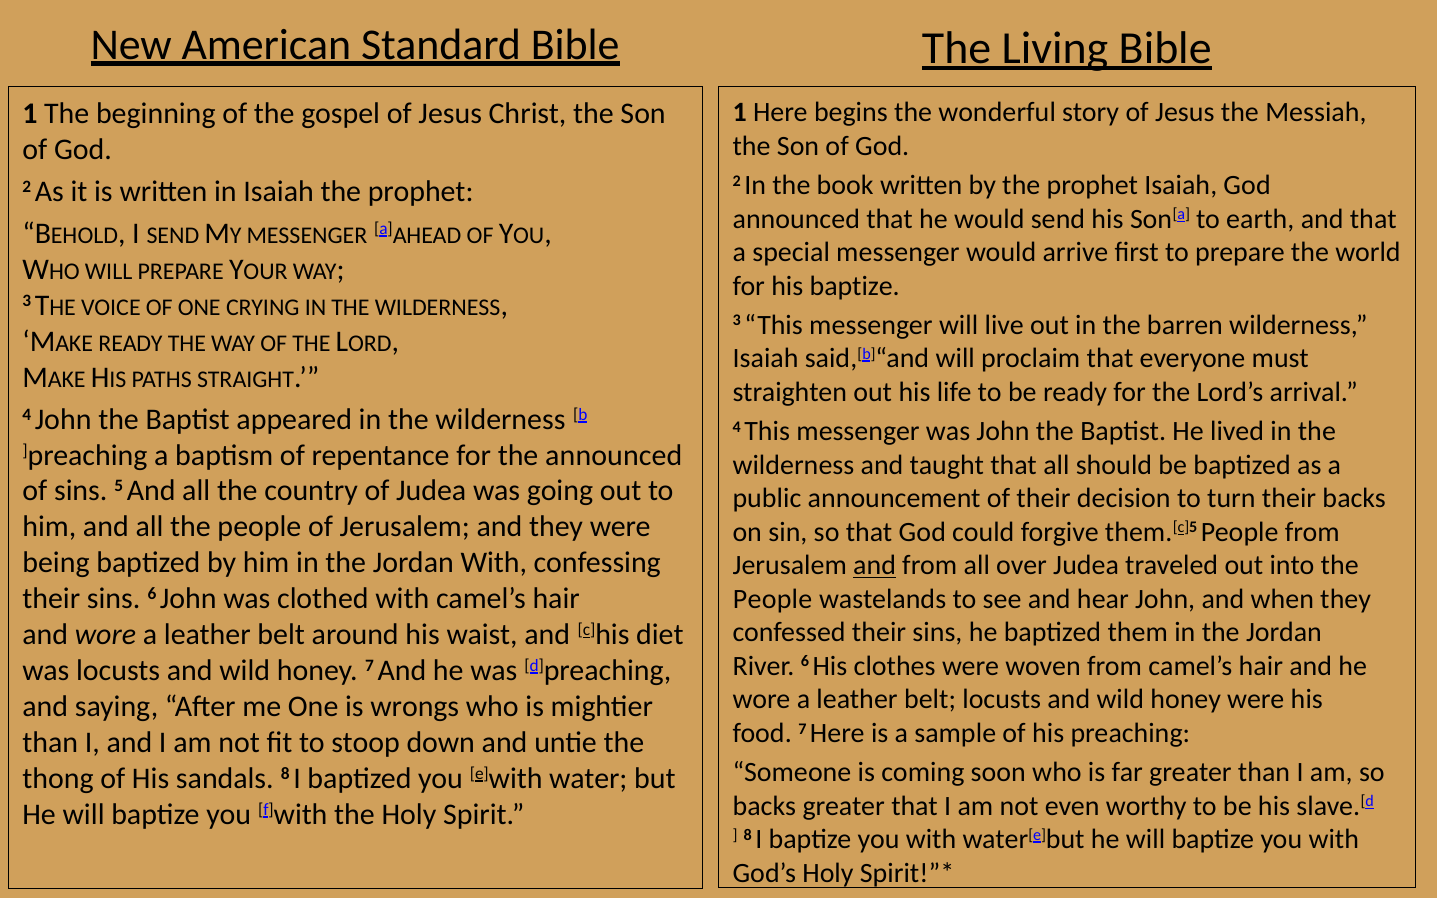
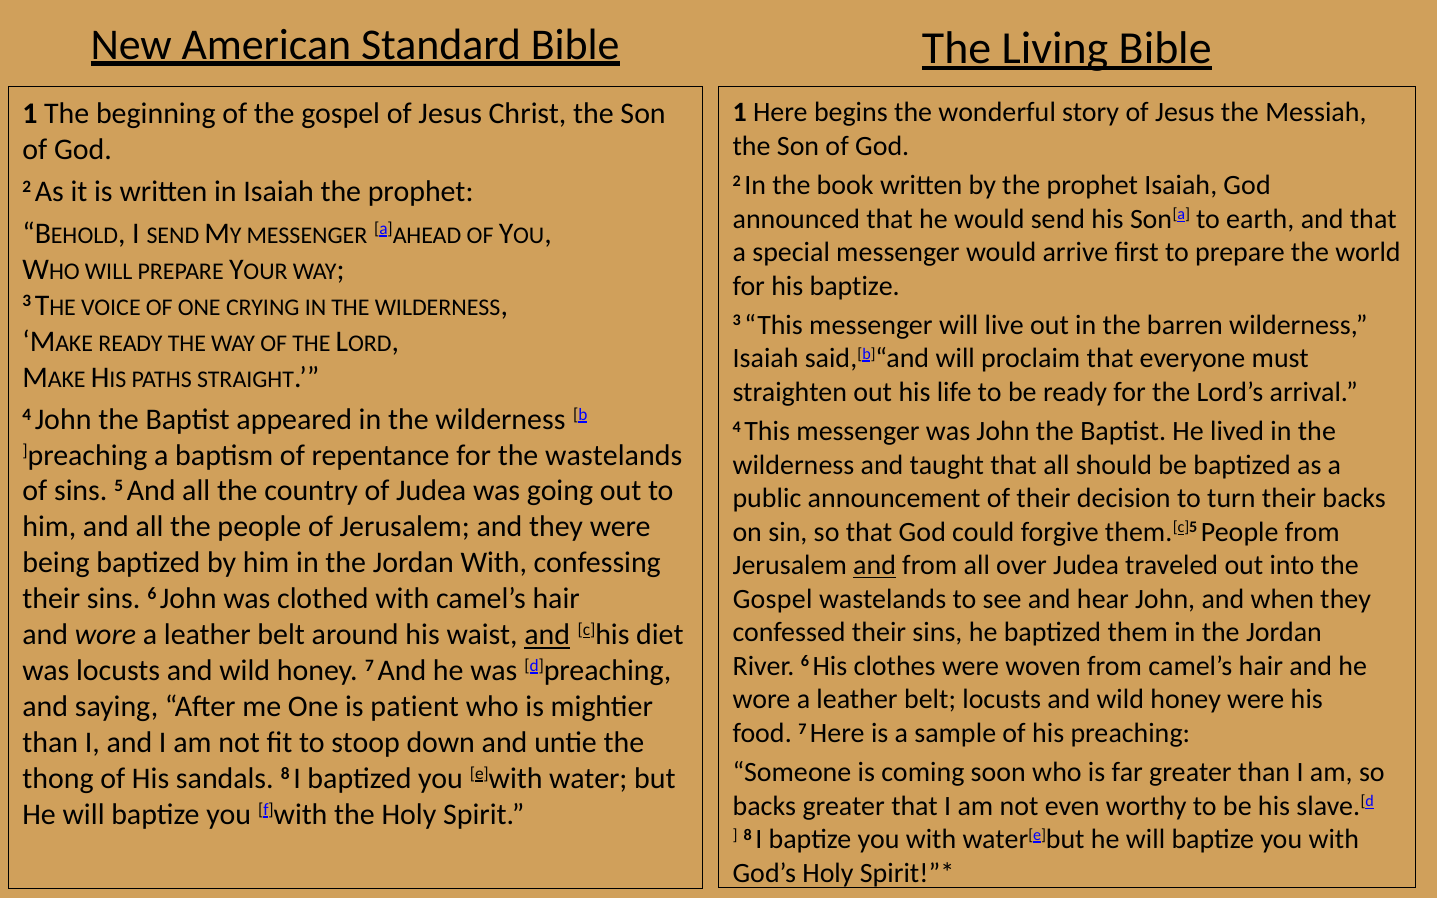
the announced: announced -> wastelands (614, 455)
People: People -> Gospel (773, 599)
and underline: none -> present (547, 635)
wrongs: wrongs -> patient (415, 707)
